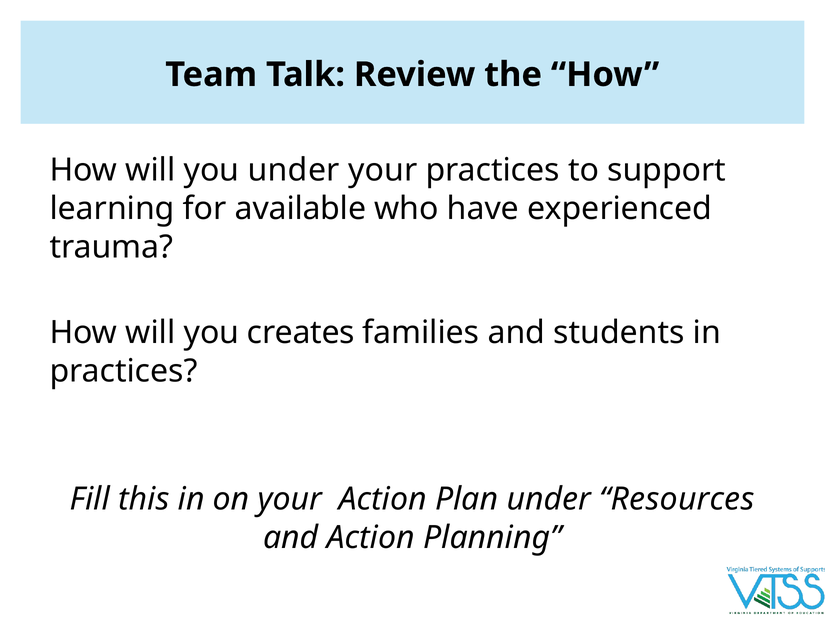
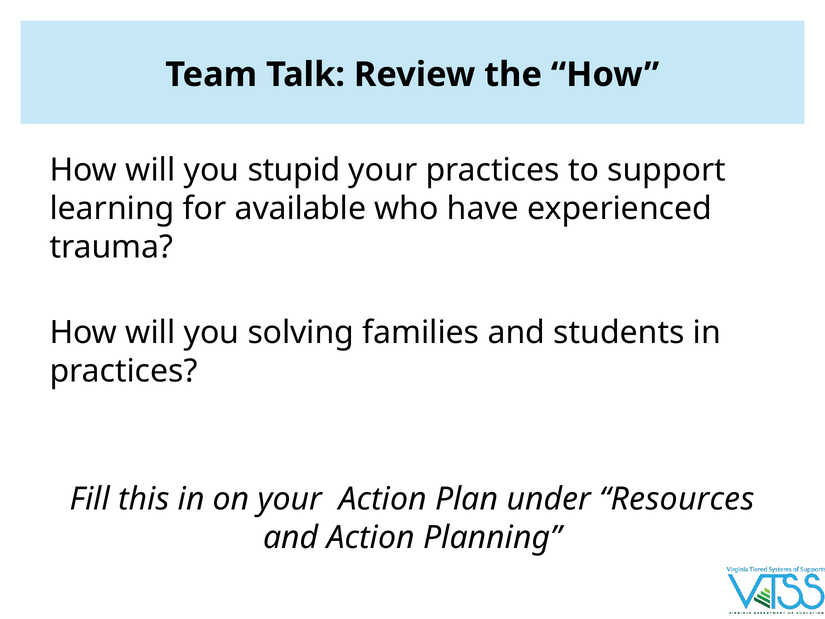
you under: under -> stupid (294, 170)
creates: creates -> solving (301, 332)
